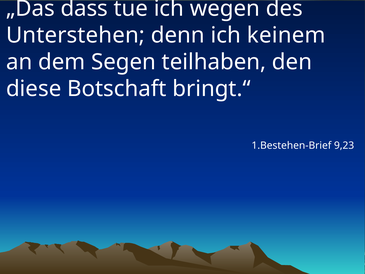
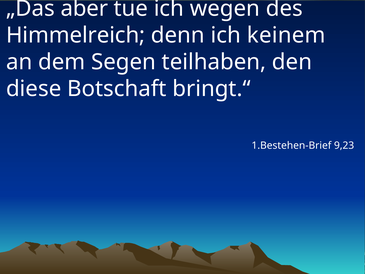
dass: dass -> aber (84, 8)
Unterstehen: Unterstehen -> Himmelreich (76, 35)
